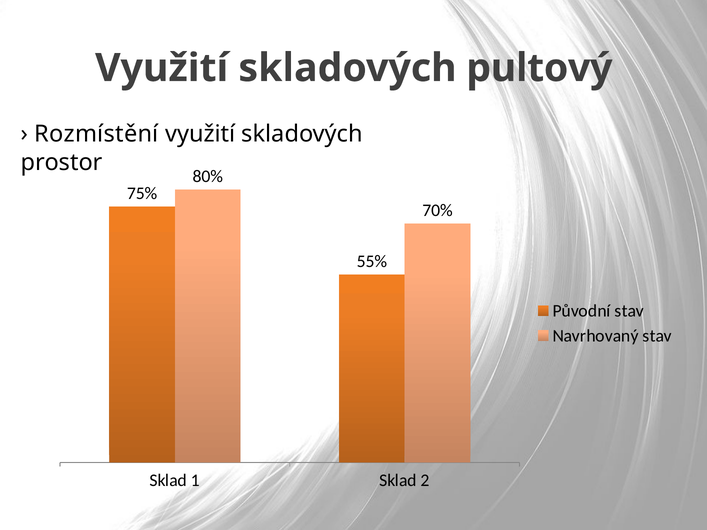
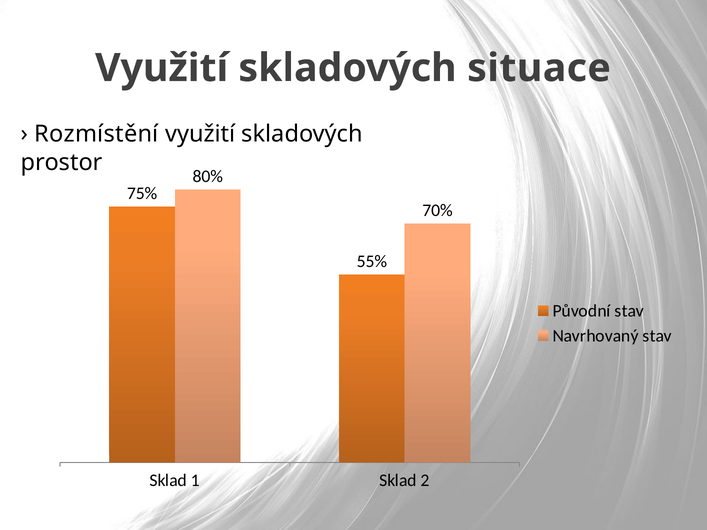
pultový: pultový -> situace (539, 68)
